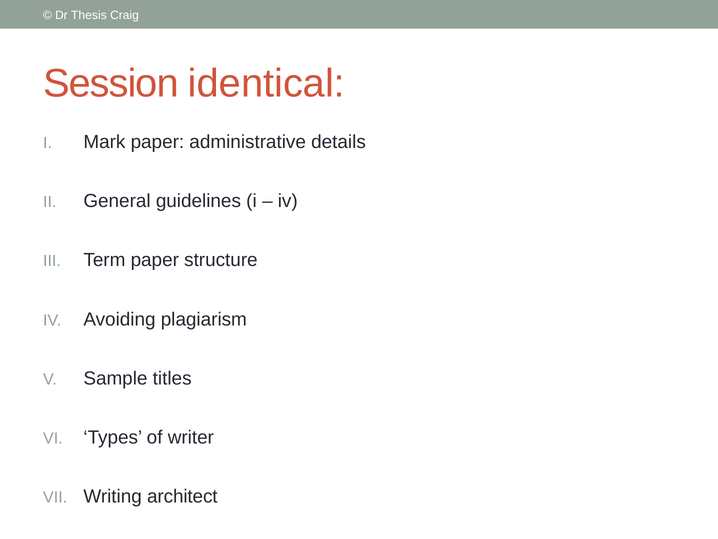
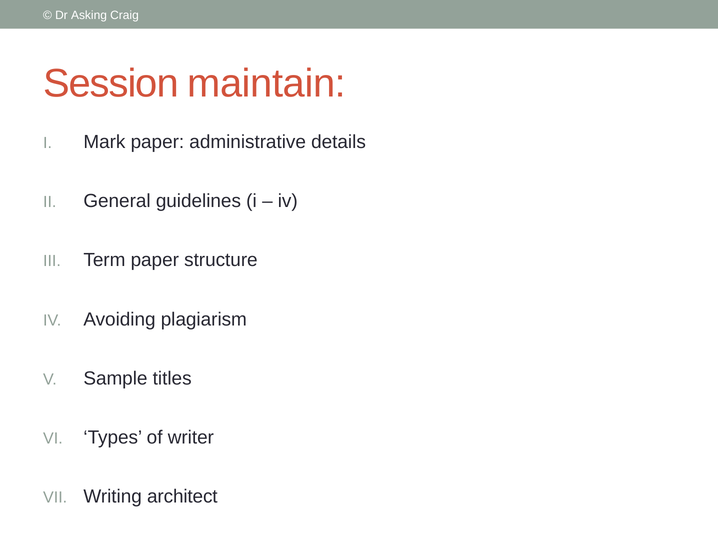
Thesis: Thesis -> Asking (89, 15)
identical: identical -> maintain (267, 84)
